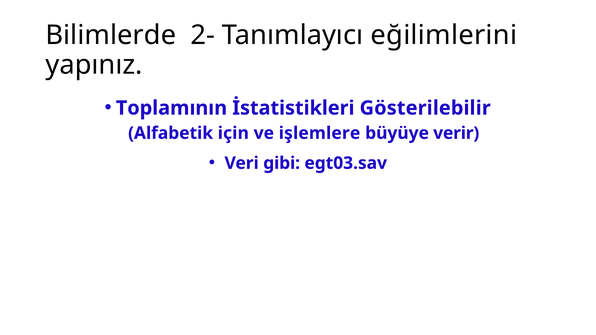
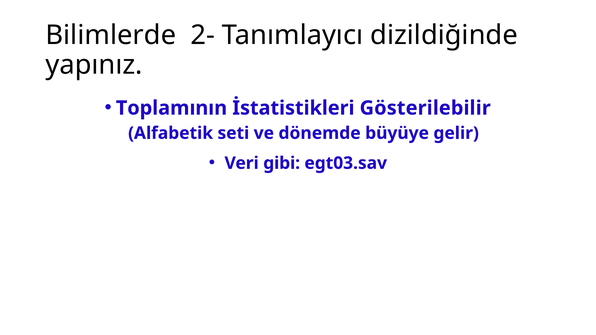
eğilimlerini: eğilimlerini -> dizildiğinde (444, 35)
için: için -> seti (233, 133)
işlemlere: işlemlere -> dönemde (320, 133)
verir: verir -> gelir (456, 133)
